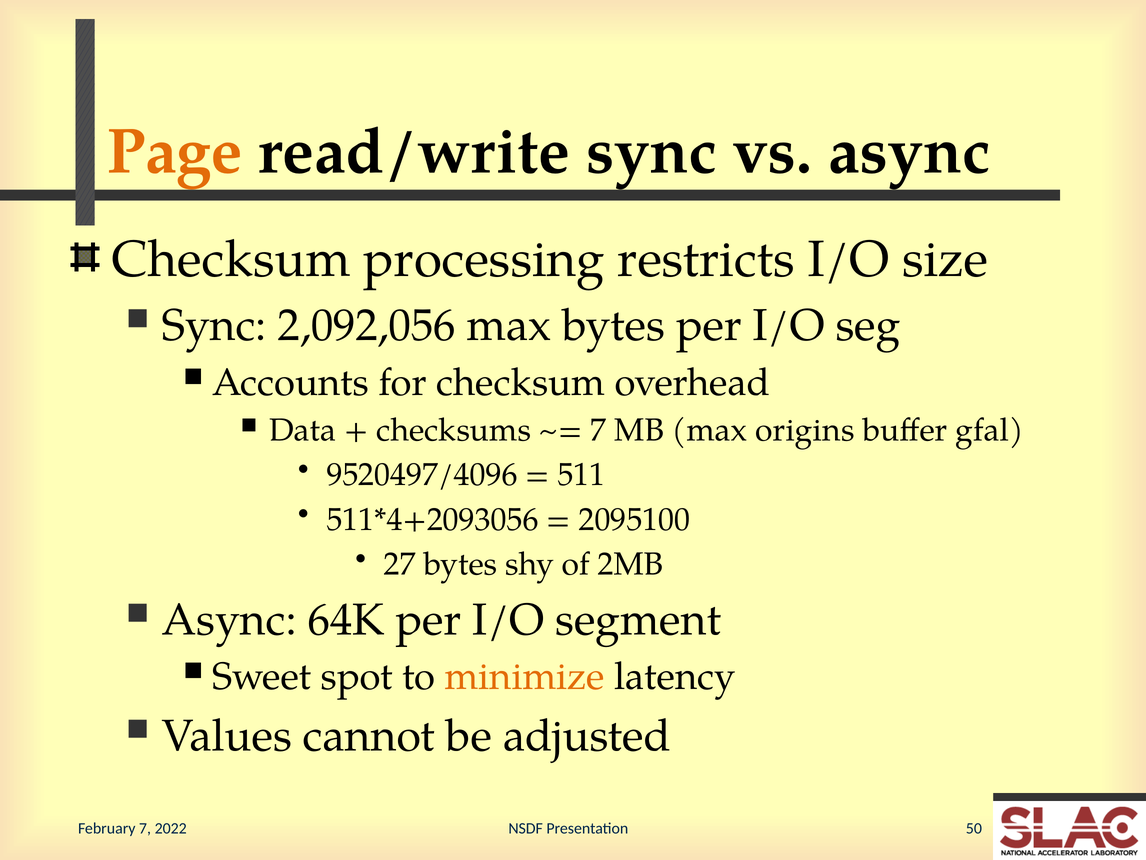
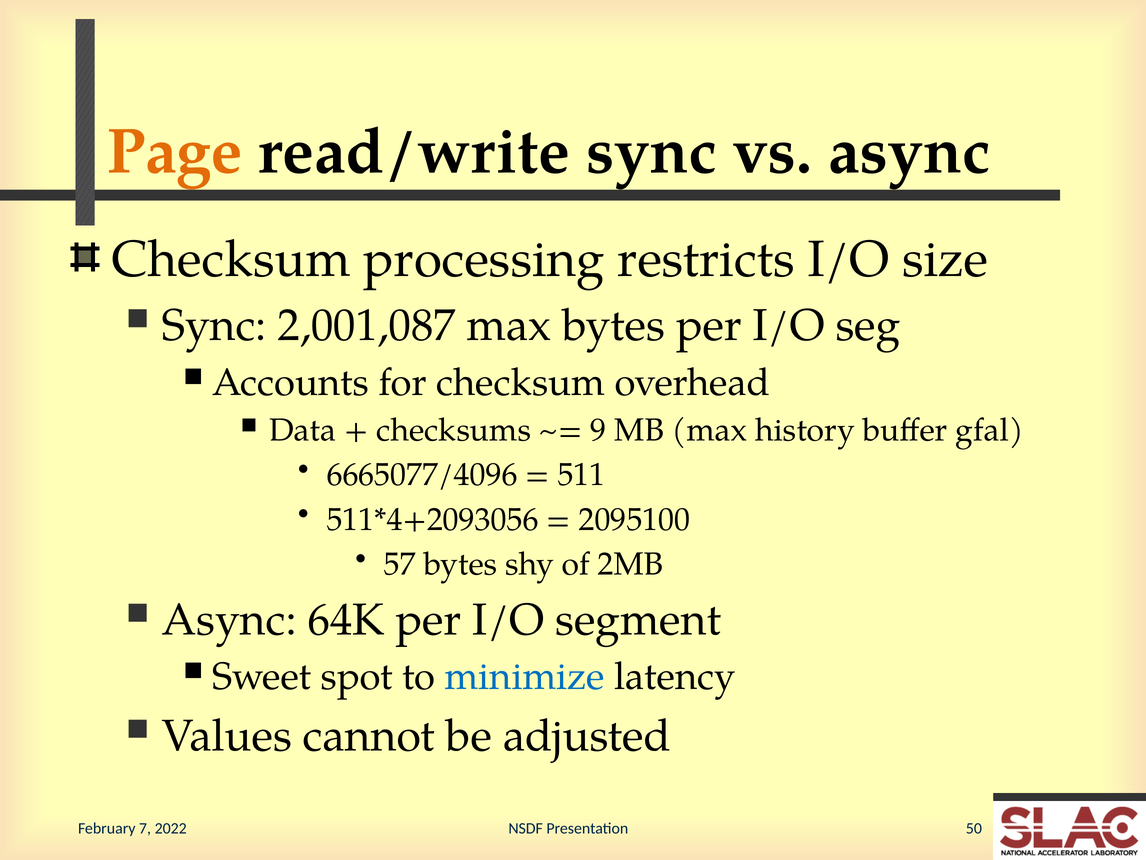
2,092,056: 2,092,056 -> 2,001,087 (367, 325)
7: 7 -> 9 (598, 430)
origins: origins -> history (805, 430)
9520497/4096: 9520497/4096 -> 6665077/4096 (422, 475)
27: 27 -> 57 (400, 564)
minimize colour: orange -> blue (525, 676)
